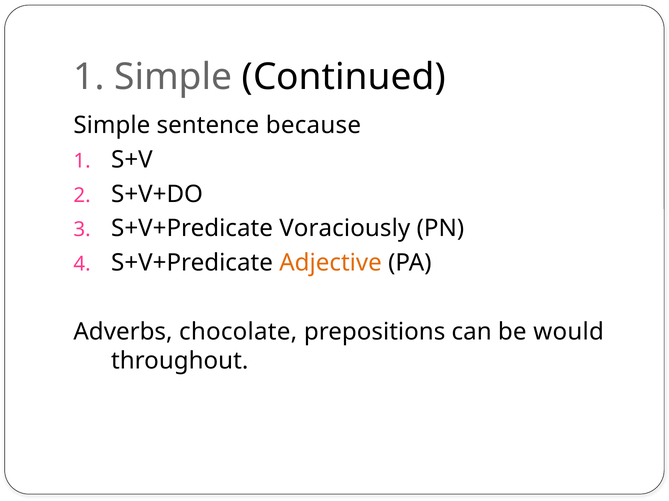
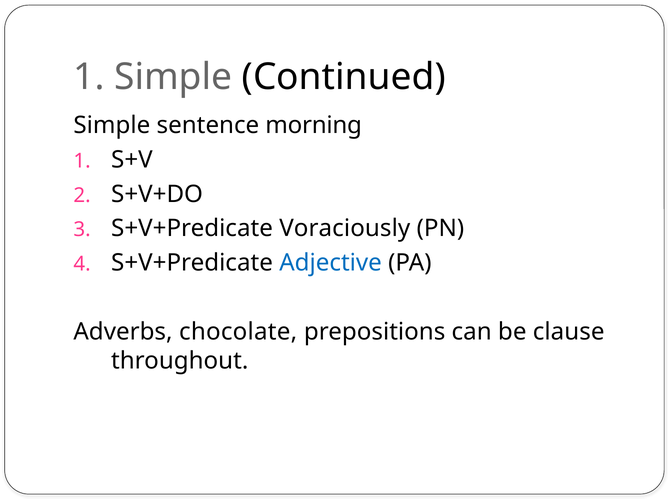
because: because -> morning (314, 125)
Adjective colour: orange -> blue (331, 263)
would: would -> clause (569, 332)
